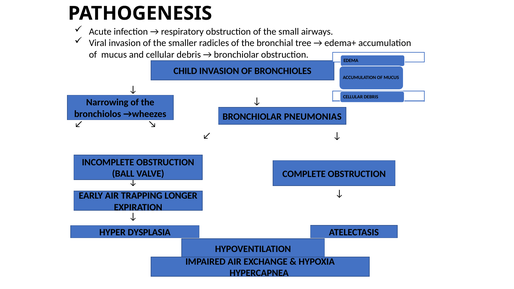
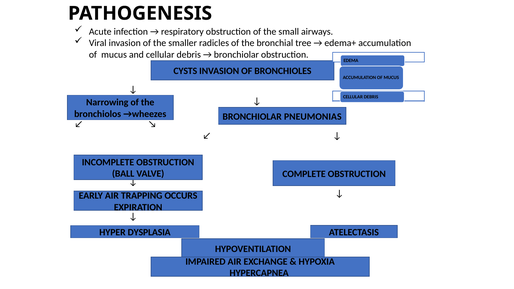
CHILD: CHILD -> CYSTS (185, 71)
LONGER: LONGER -> OCCURS (181, 196)
